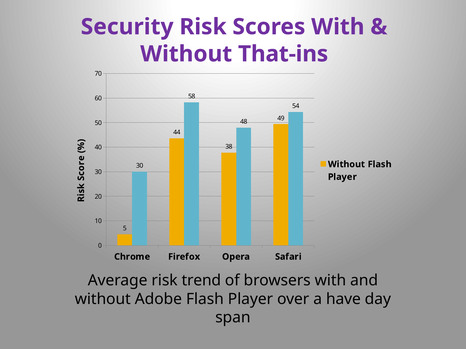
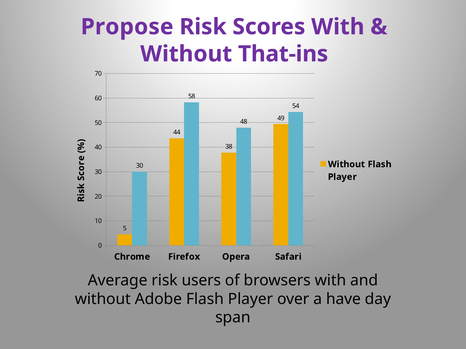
Security: Security -> Propose (127, 27)
trend: trend -> users (201, 281)
